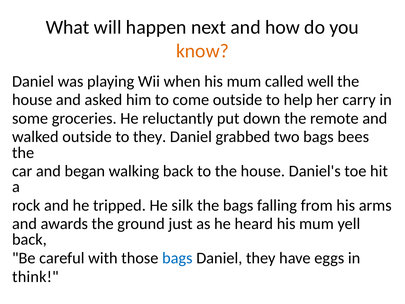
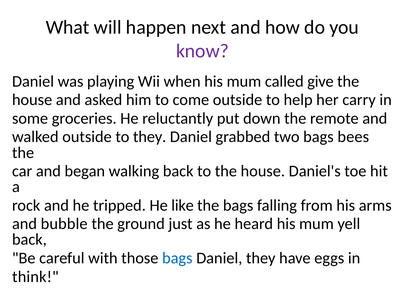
know colour: orange -> purple (202, 51)
well: well -> give (320, 81)
silk: silk -> like (183, 205)
awards: awards -> bubble (64, 224)
